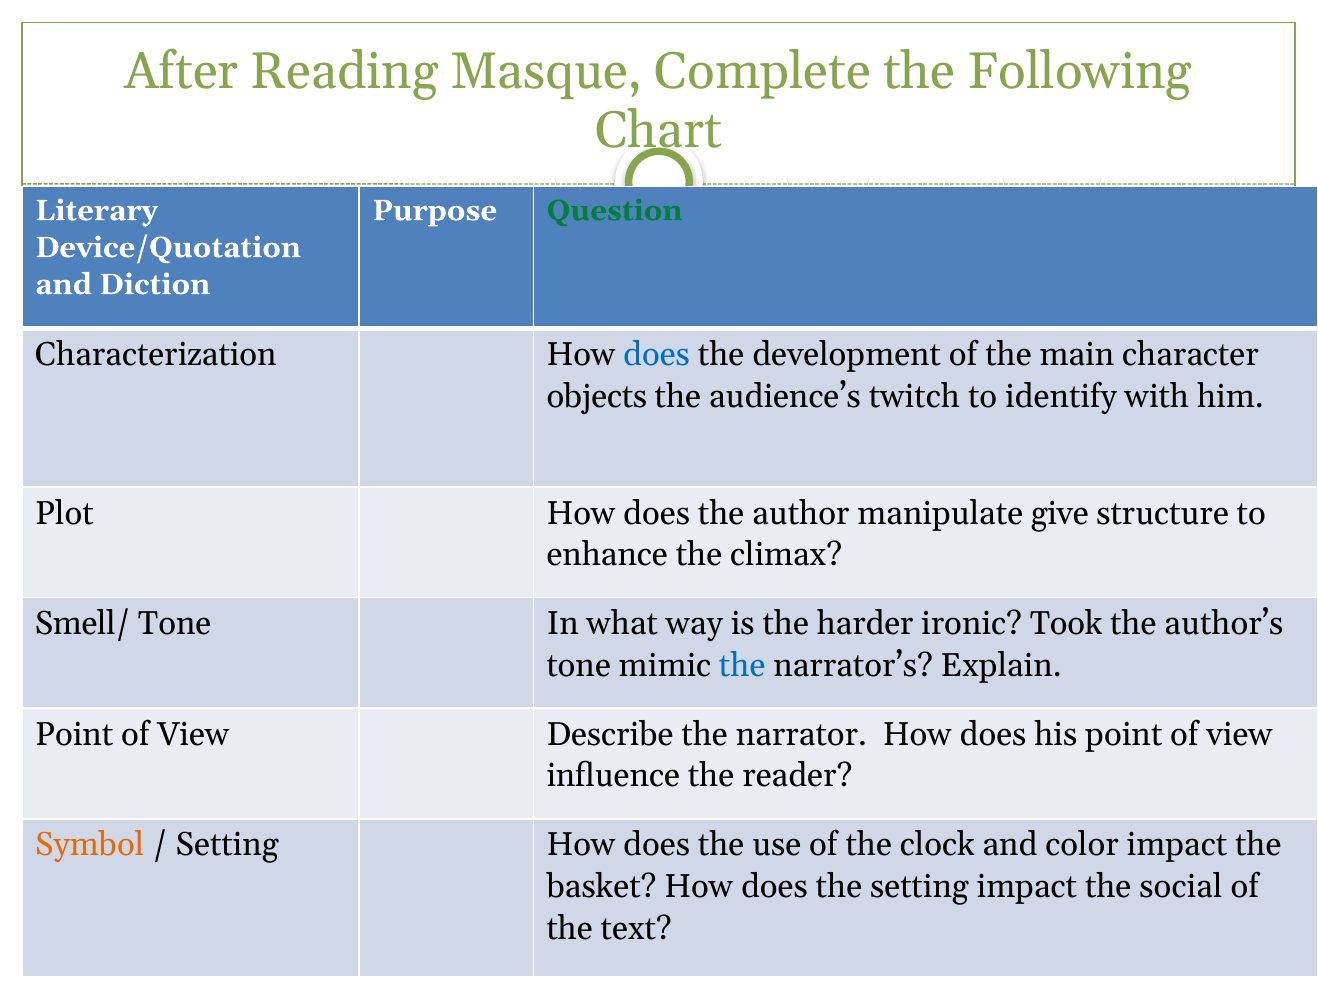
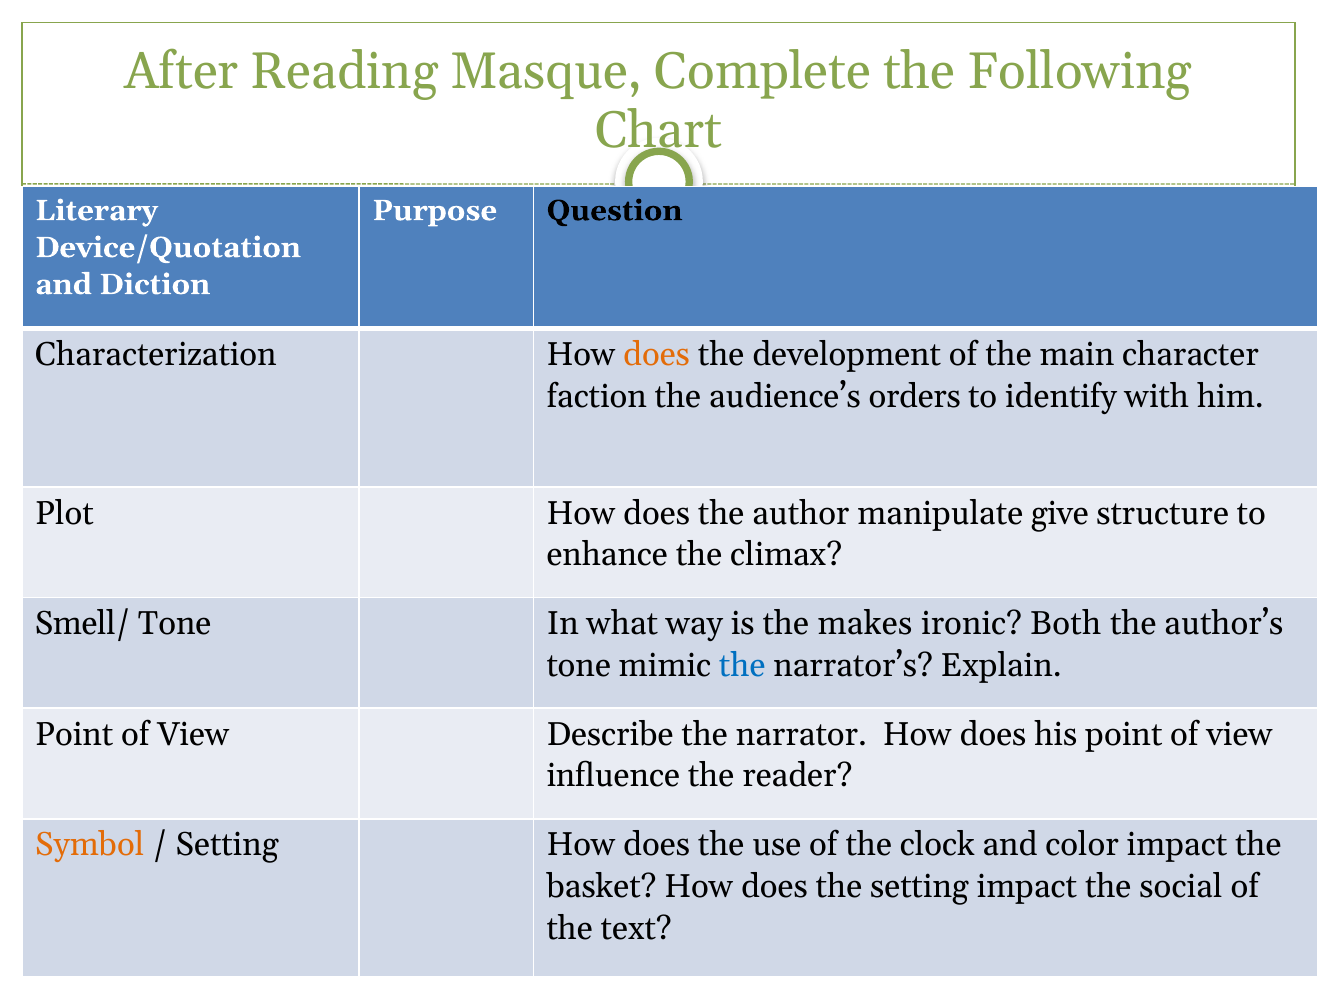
Question colour: green -> black (615, 211)
does colour: blue -> orange (657, 355)
objects: objects -> faction (597, 397)
twitch: twitch -> orders (915, 397)
harder: harder -> makes (865, 624)
Took: Took -> Both (1066, 624)
